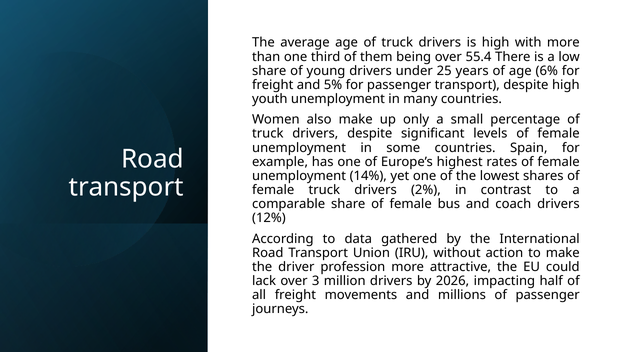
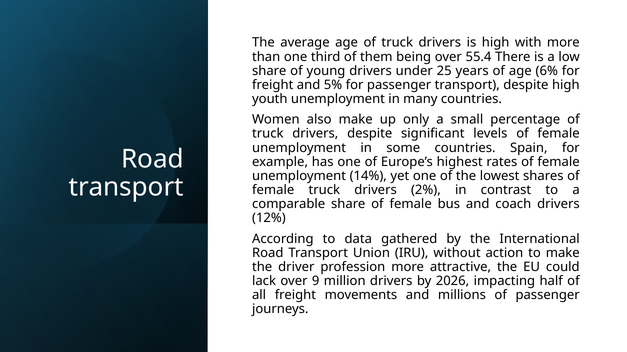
3: 3 -> 9 (316, 281)
